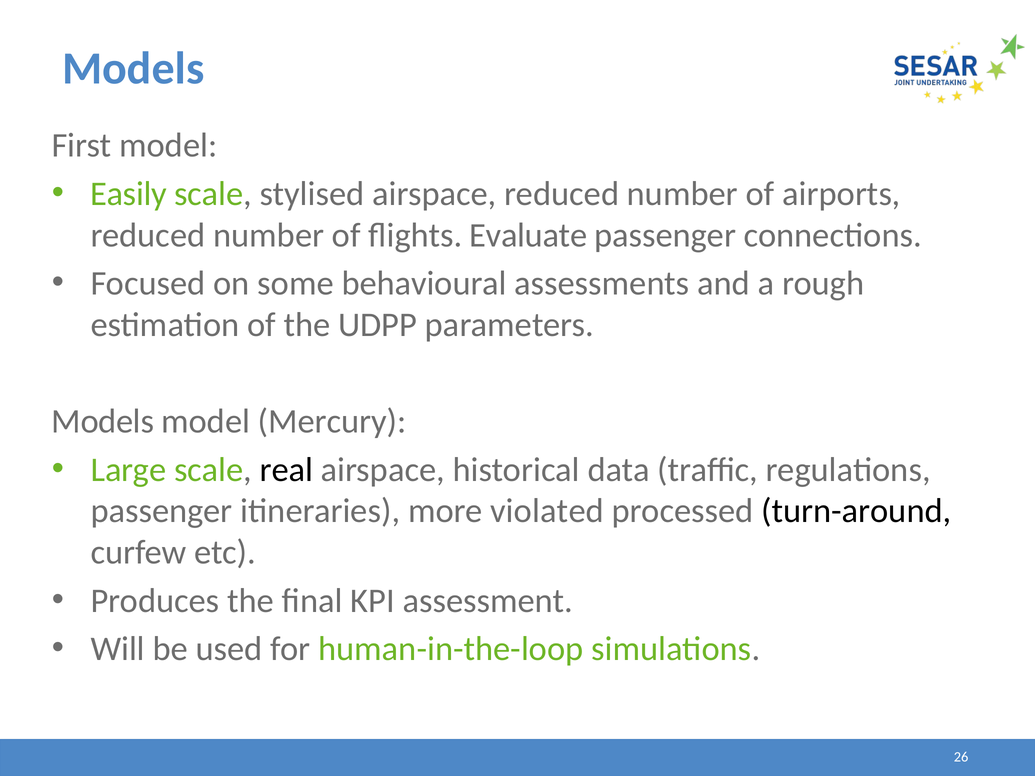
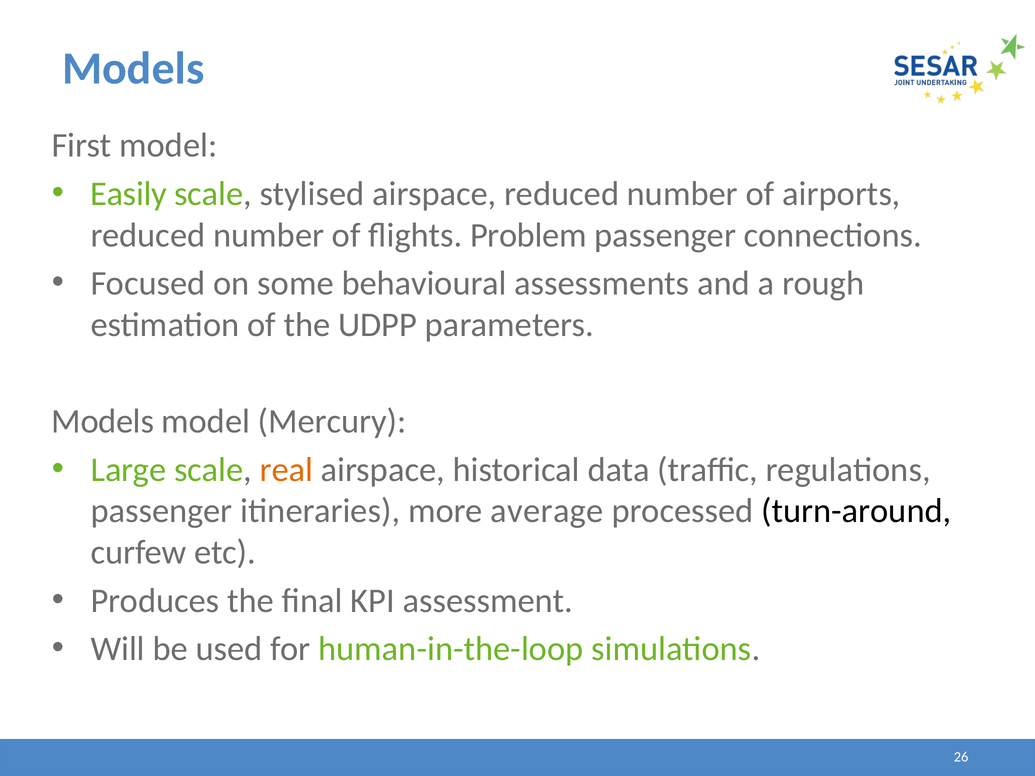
Evaluate: Evaluate -> Problem (528, 235)
real colour: black -> orange (286, 470)
violated: violated -> average (547, 511)
